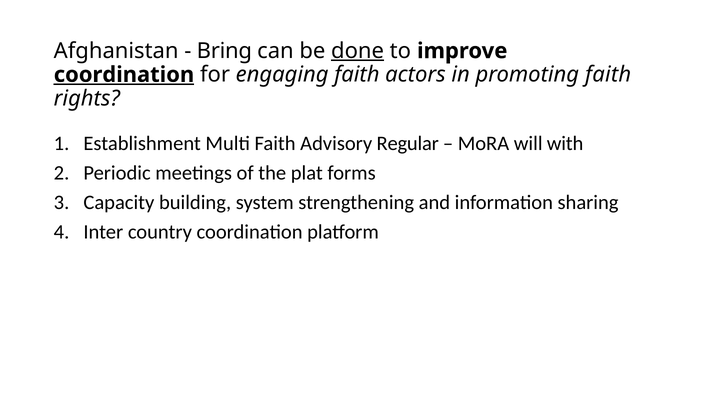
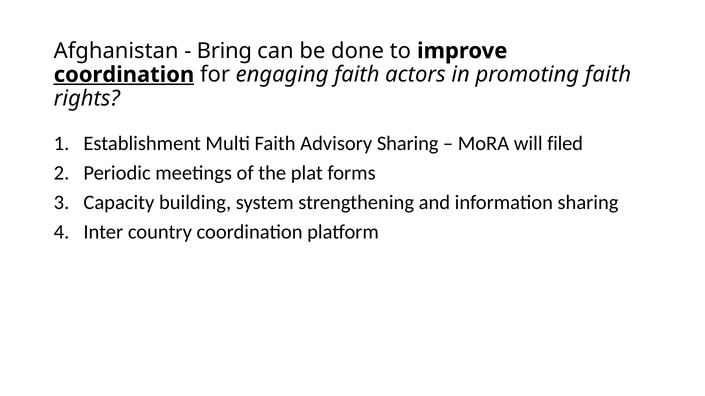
done underline: present -> none (358, 51)
Advisory Regular: Regular -> Sharing (408, 144)
with: with -> filed (565, 144)
